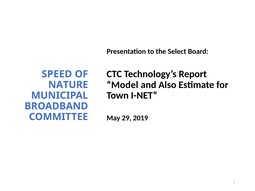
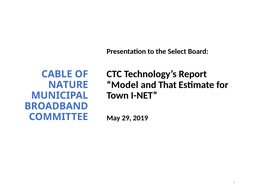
SPEED: SPEED -> CABLE (57, 74)
Also: Also -> That (167, 85)
